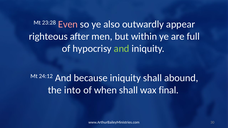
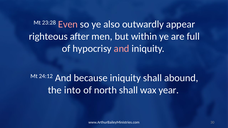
and colour: light green -> pink (122, 49)
when: when -> north (105, 90)
final: final -> year (169, 90)
